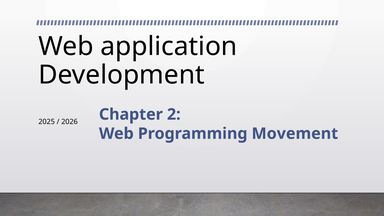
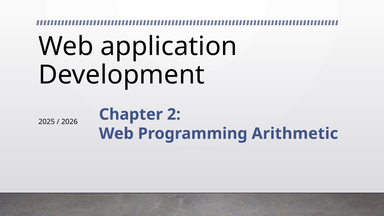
Movement: Movement -> Arithmetic (295, 134)
